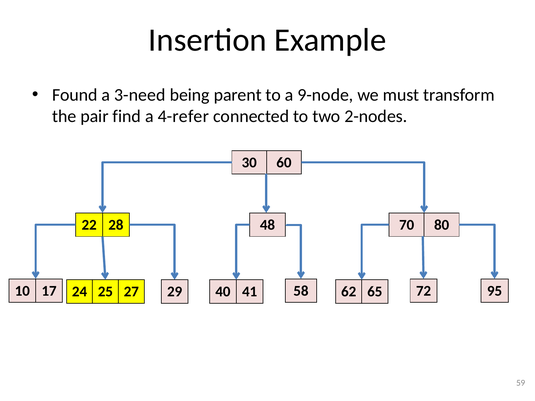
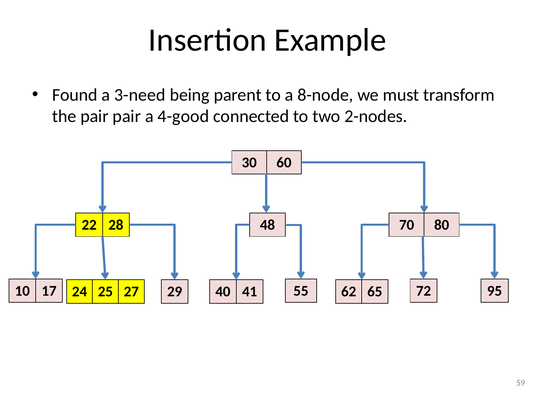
9-node: 9-node -> 8-node (325, 95)
pair find: find -> pair (127, 116)
4-refer: 4-refer -> 4-good (183, 116)
58: 58 -> 55 (301, 291)
